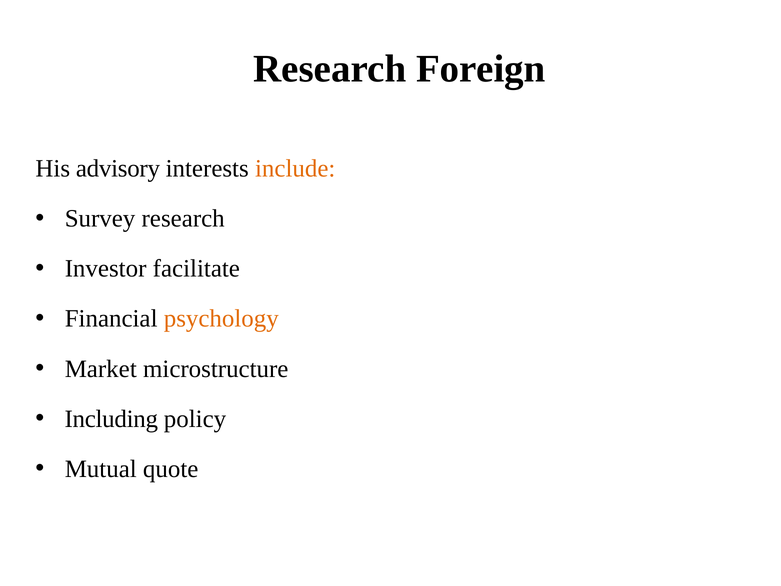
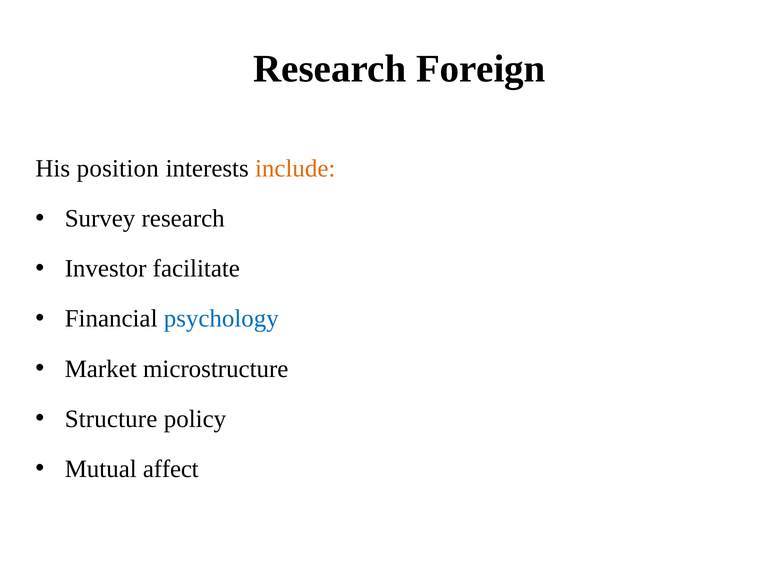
advisory: advisory -> position (118, 169)
psychology colour: orange -> blue (221, 319)
Including: Including -> Structure (111, 419)
quote: quote -> affect (171, 469)
